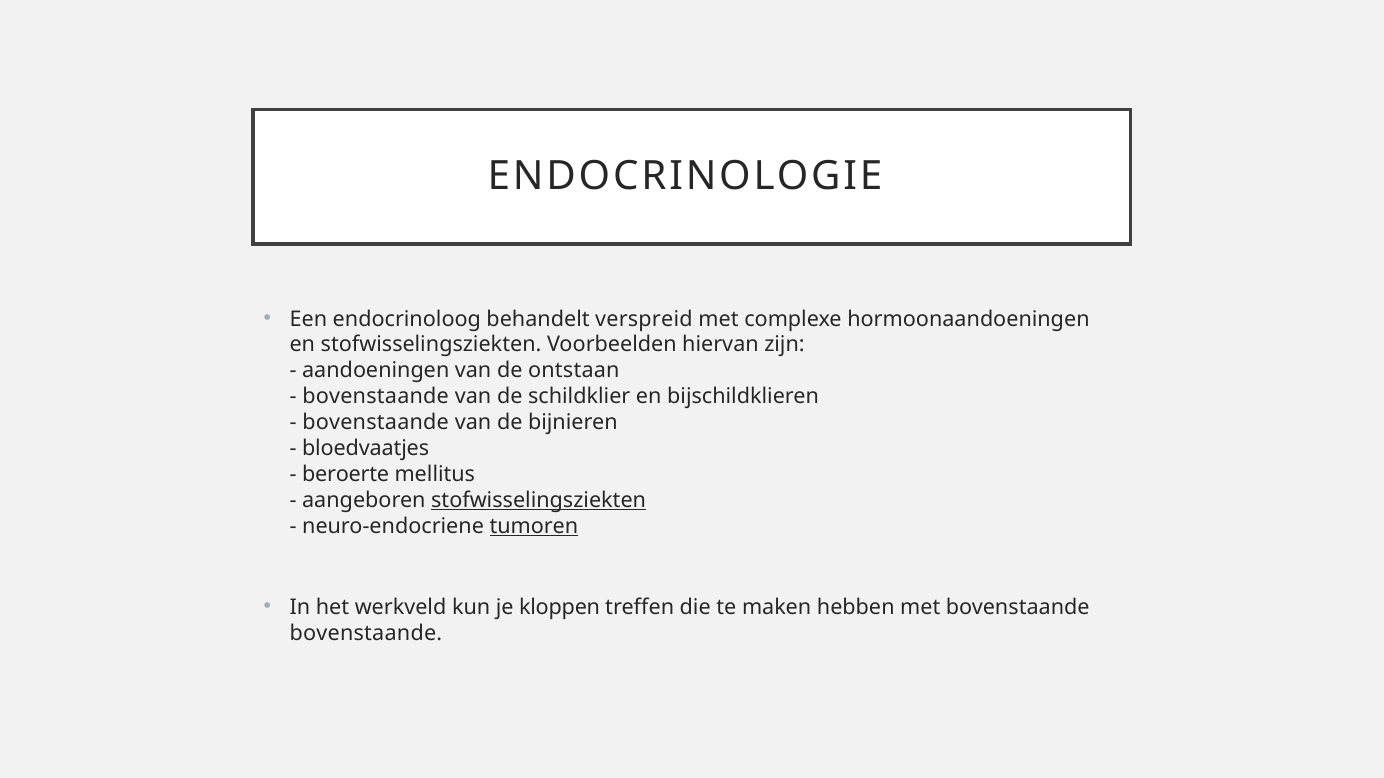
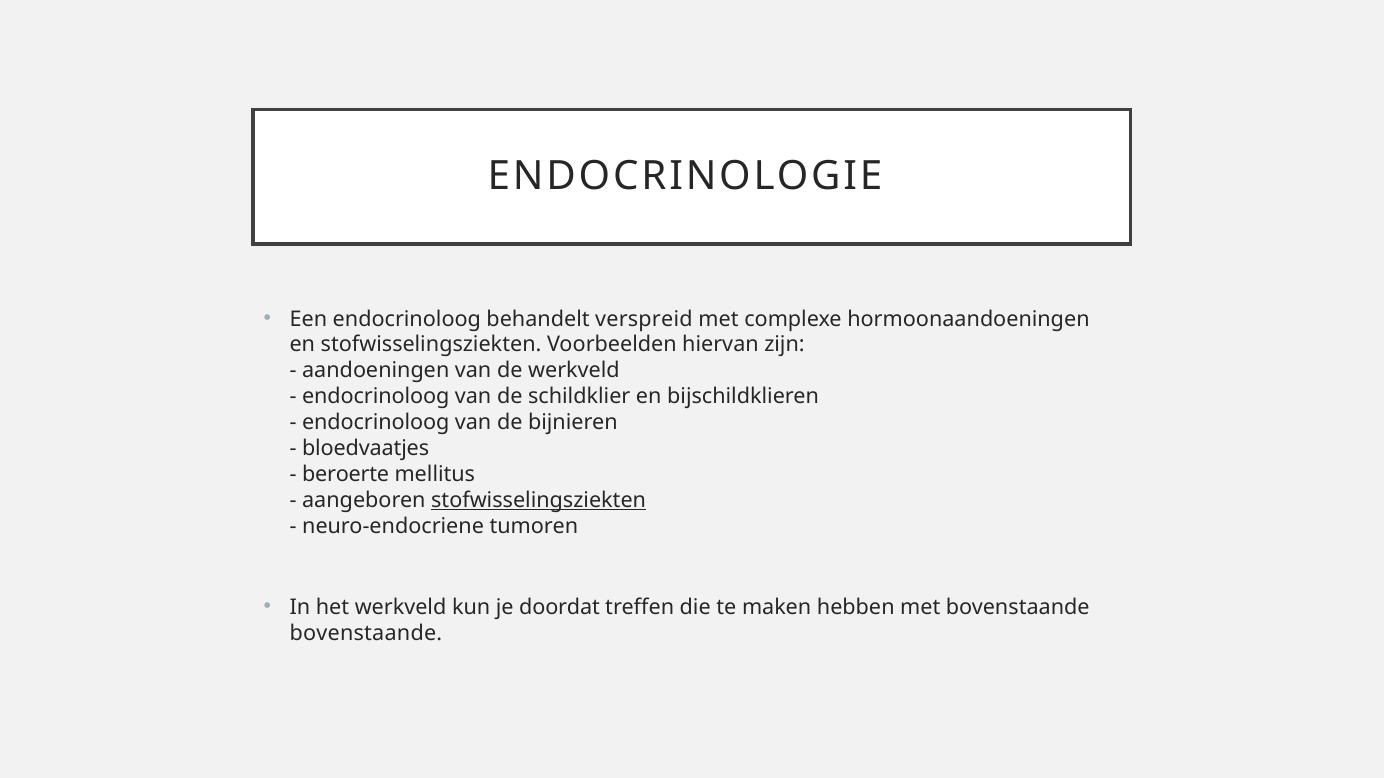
de ontstaan: ontstaan -> werkveld (574, 371)
bovenstaande: bovenstaande -> endocrinoloog (376, 397)
bovenstaande: bovenstaande -> endocrinoloog (376, 423)
tumoren underline: present -> none (534, 527)
kloppen: kloppen -> doordat (560, 607)
